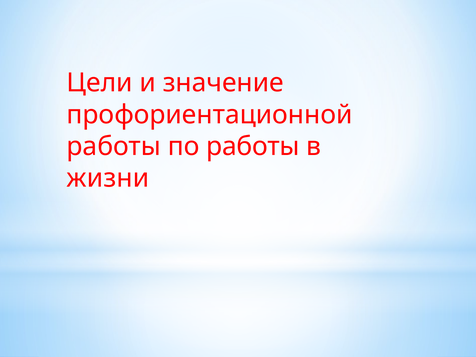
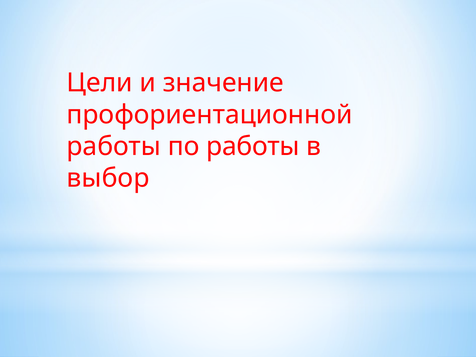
жизни: жизни -> выбор (108, 178)
